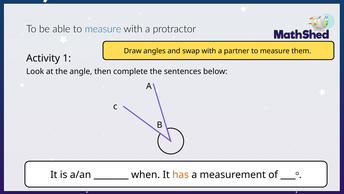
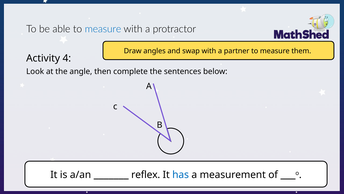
1: 1 -> 4 (67, 58)
when: when -> reflex (146, 174)
has colour: orange -> blue (181, 174)
